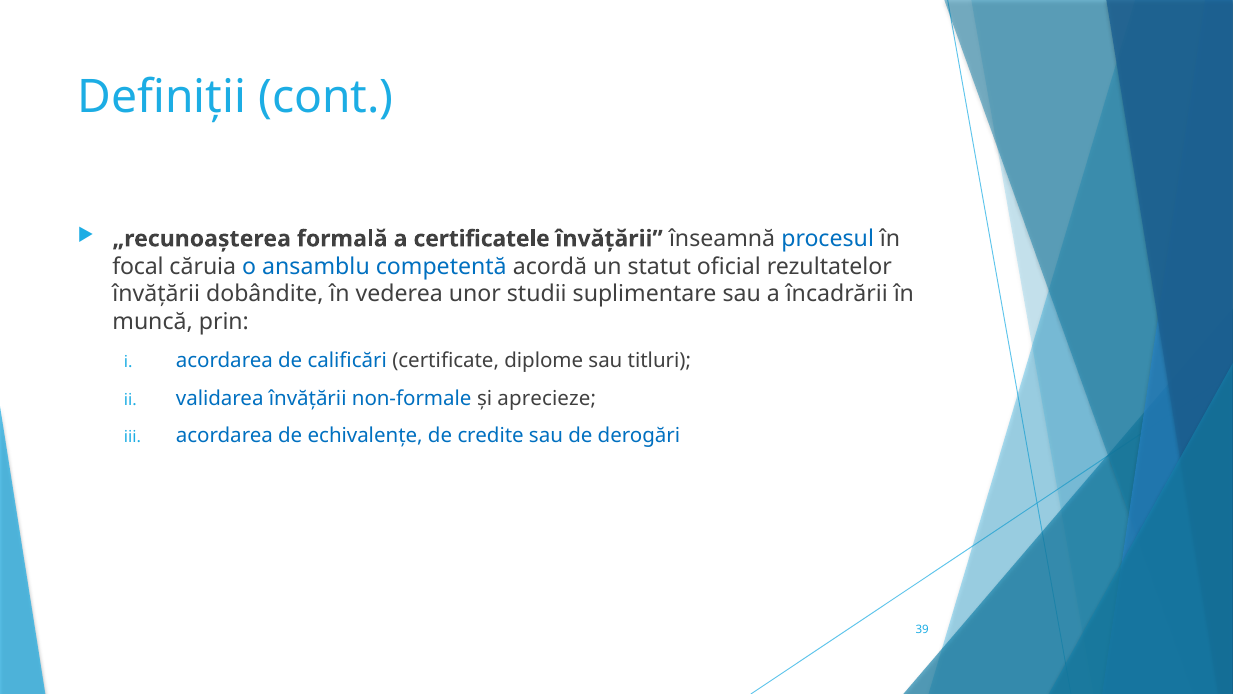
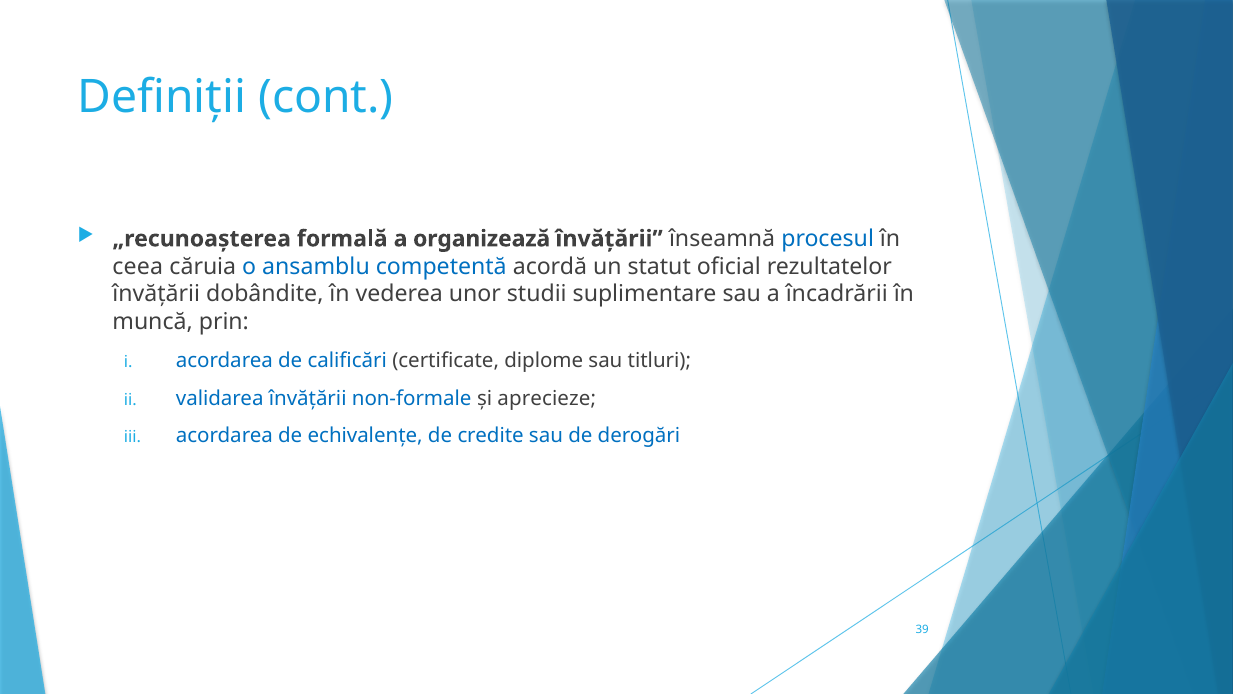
certificatele: certificatele -> organizează (482, 239)
focal: focal -> ceea (138, 266)
